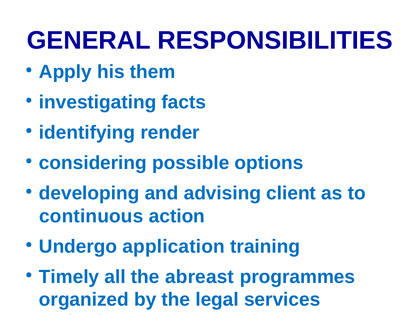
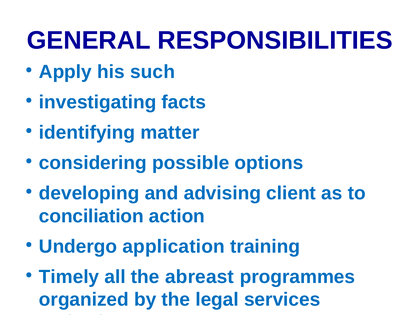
them: them -> such (153, 72)
render: render -> matter (170, 133)
continuous: continuous -> conciliation (91, 216)
